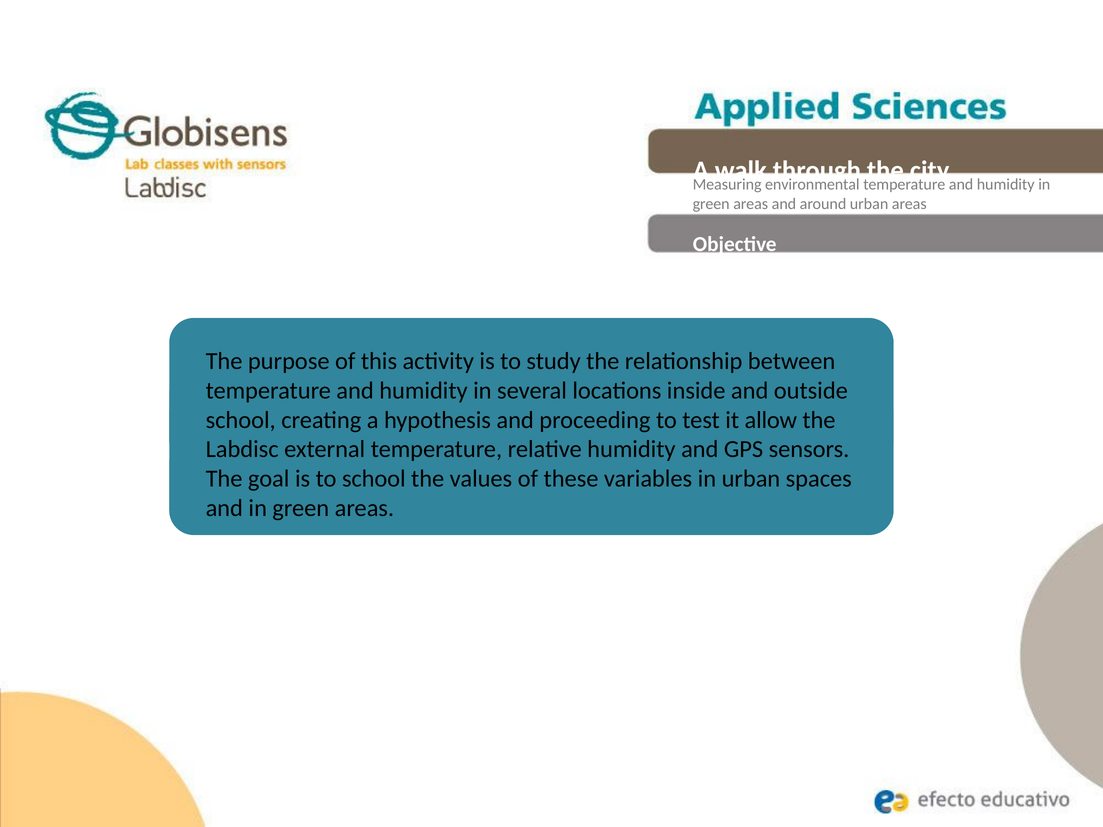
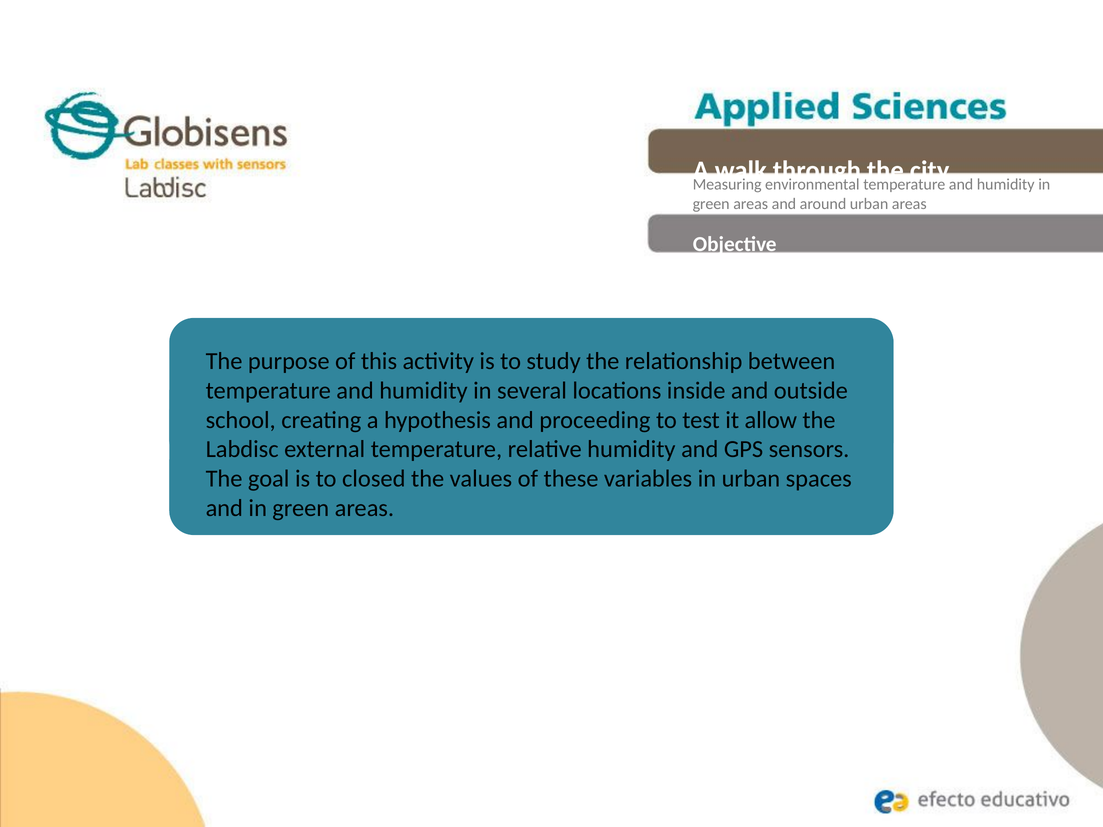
to school: school -> closed (374, 479)
